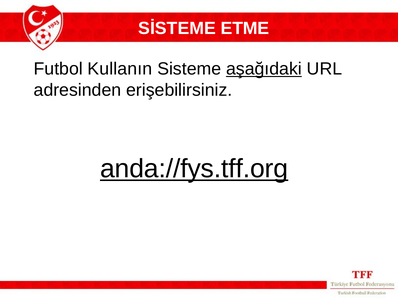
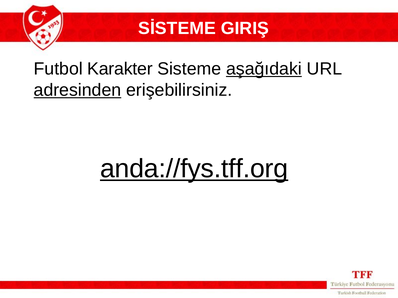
ETME: ETME -> GIRIŞ (245, 28)
Kullanın: Kullanın -> Karakter (120, 69)
adresinden underline: none -> present (77, 90)
